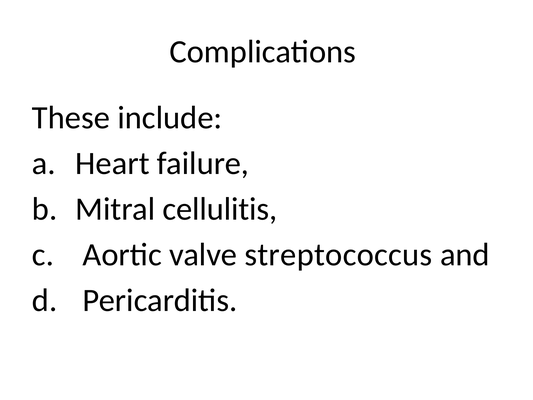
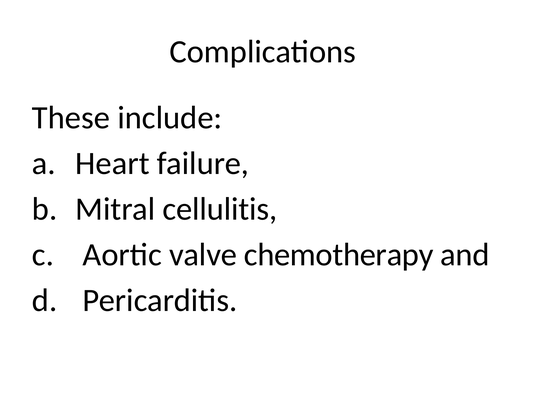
streptococcus: streptococcus -> chemotherapy (339, 255)
